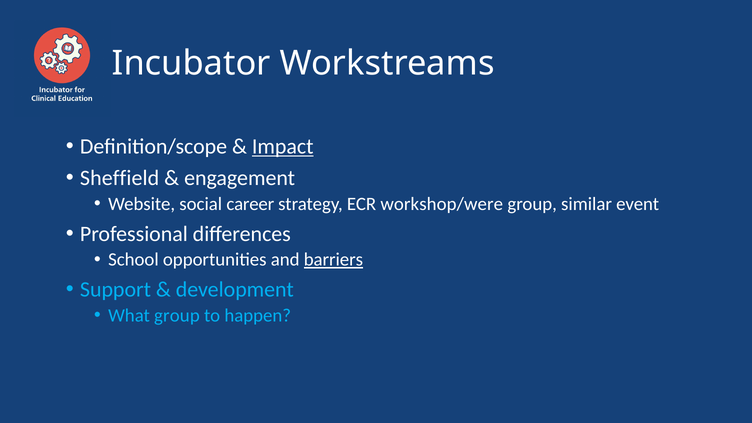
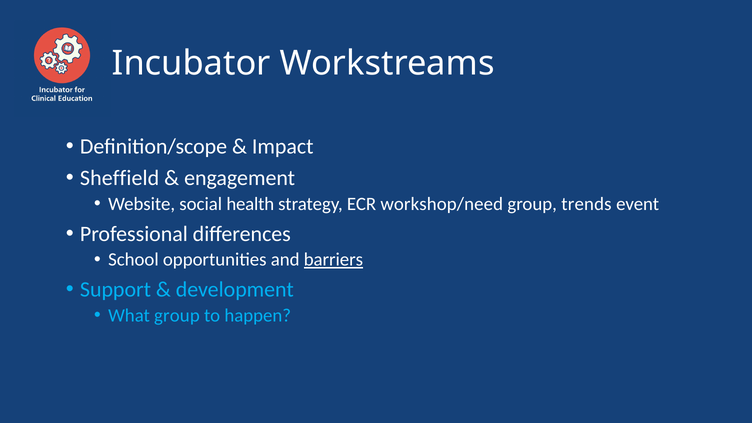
Impact underline: present -> none (283, 147)
career: career -> health (250, 204)
workshop/were: workshop/were -> workshop/need (442, 204)
similar: similar -> trends (586, 204)
